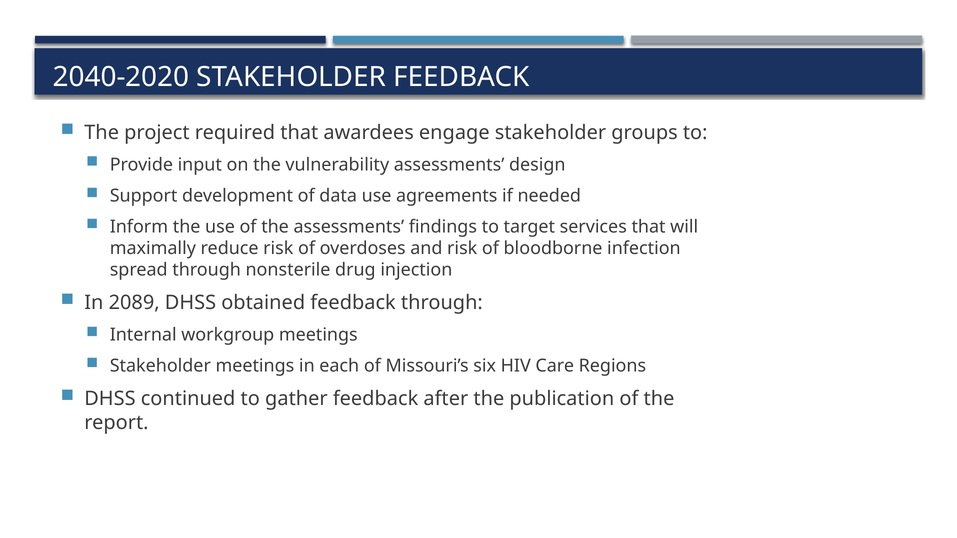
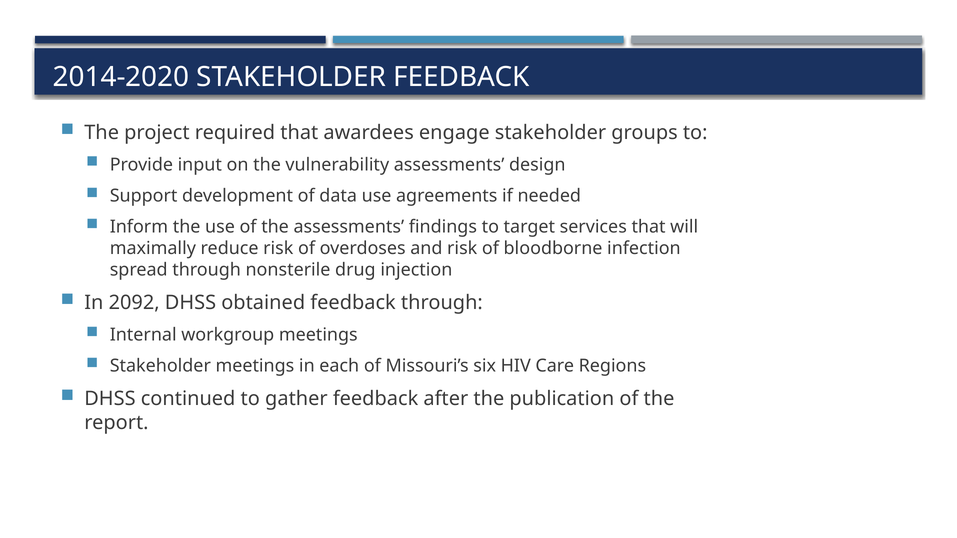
2040-2020: 2040-2020 -> 2014-2020 (121, 77)
2089: 2089 -> 2092 (134, 303)
